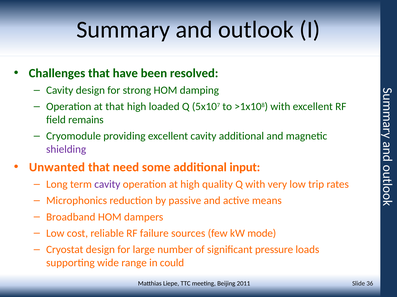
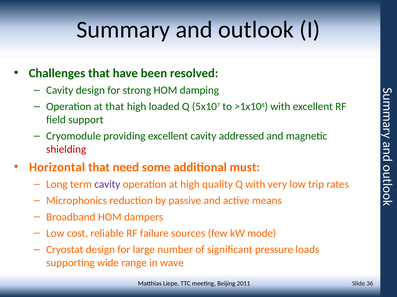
remains: remains -> support (86, 120)
cavity additional: additional -> addressed (242, 136)
shielding colour: purple -> red (66, 150)
Unwanted: Unwanted -> Horizontal (57, 168)
input: input -> must (245, 168)
could: could -> wave (172, 263)
